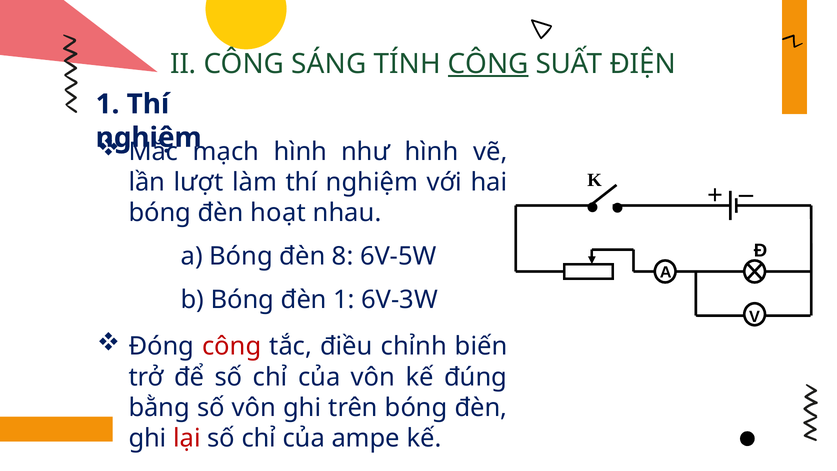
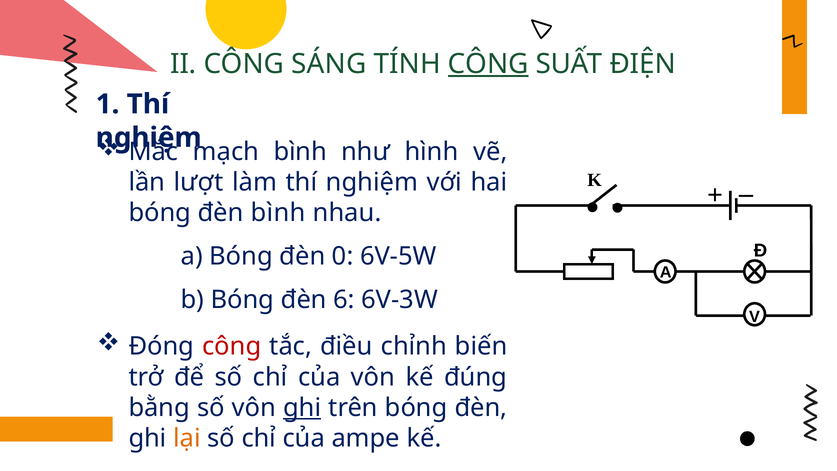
mạch hình: hình -> bình (300, 152)
đèn hoạt: hoạt -> bình (278, 213)
8: 8 -> 0 (343, 256)
đèn 1: 1 -> 6 (344, 300)
ghi underline: none -> present (302, 408)
lại colour: red -> orange (187, 438)
